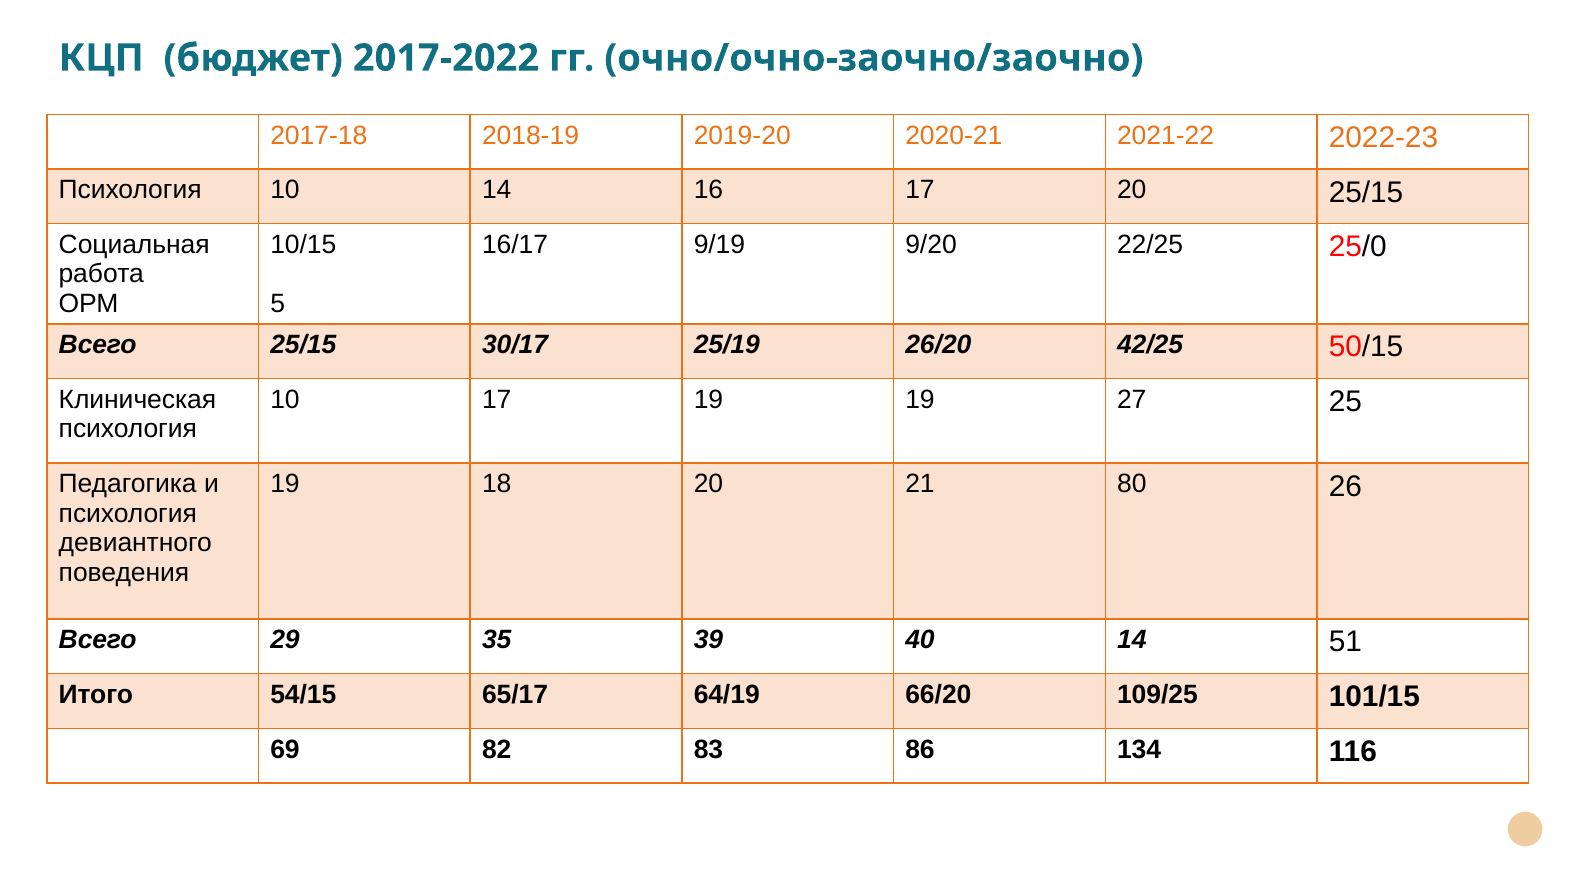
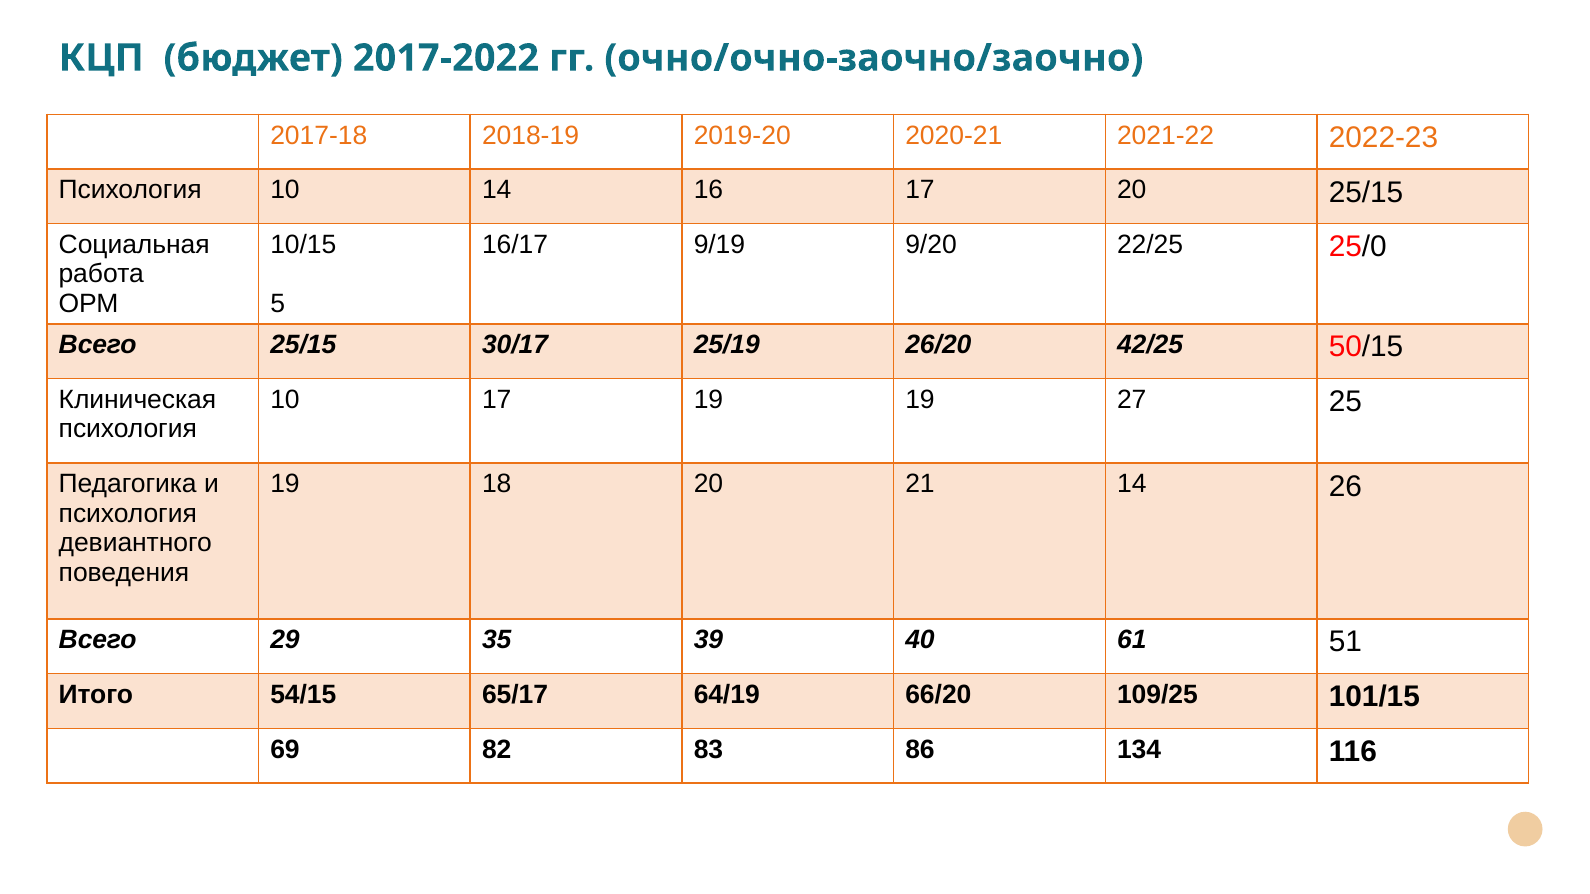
21 80: 80 -> 14 (1132, 484)
40 14: 14 -> 61 (1132, 640)
